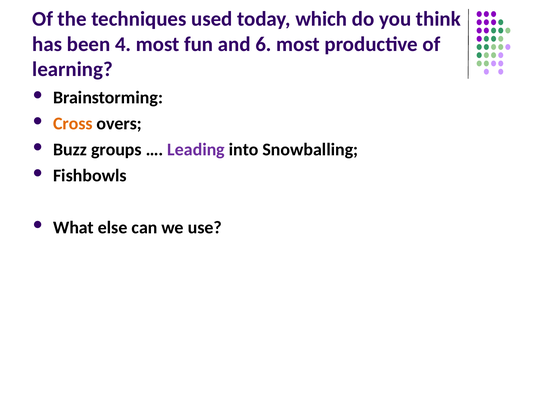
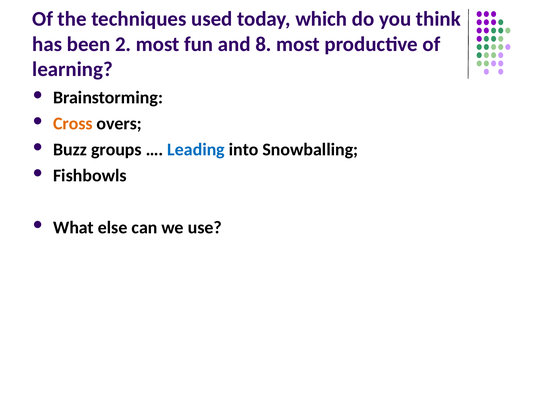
4: 4 -> 2 (123, 44)
6: 6 -> 8 (263, 44)
Leading colour: purple -> blue (196, 150)
